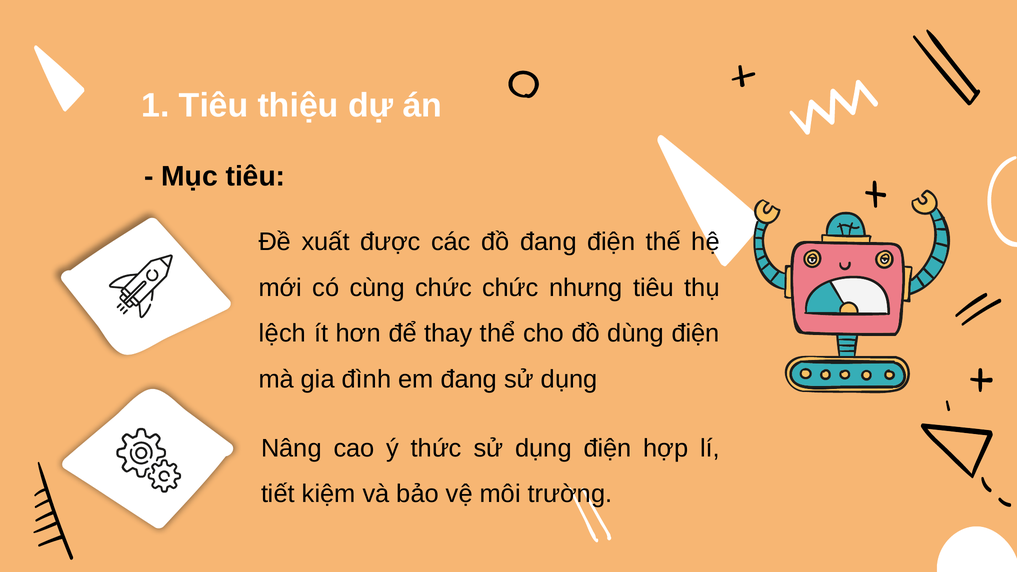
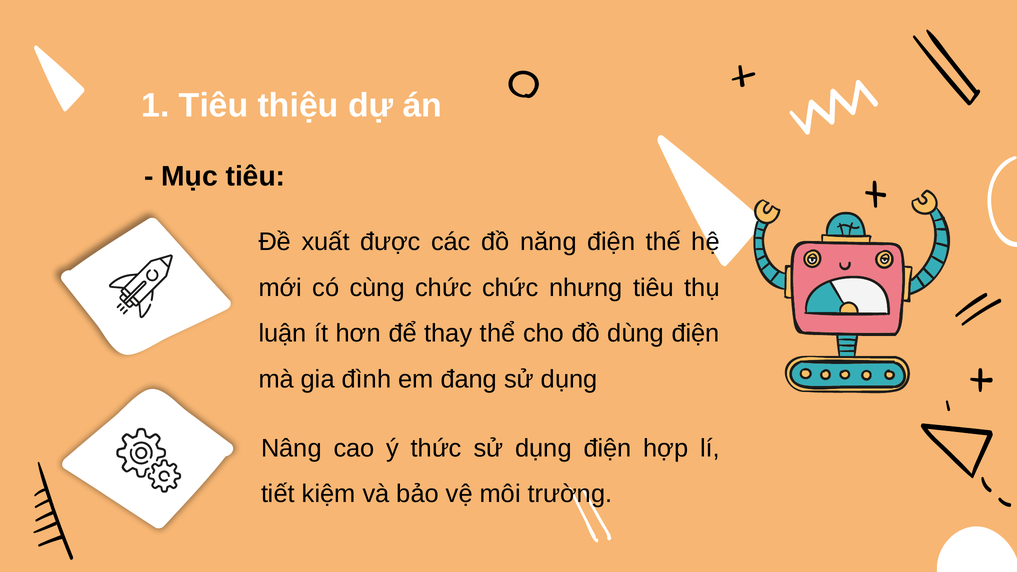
đồ đang: đang -> năng (548, 242)
lệch: lệch -> luận (283, 334)
